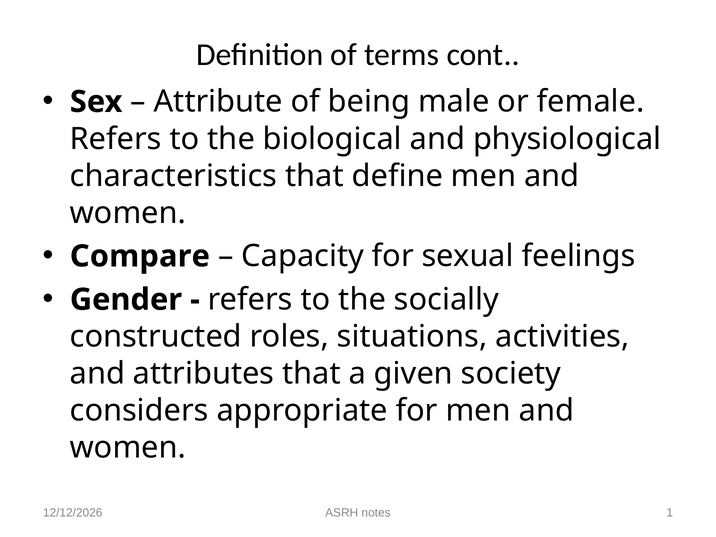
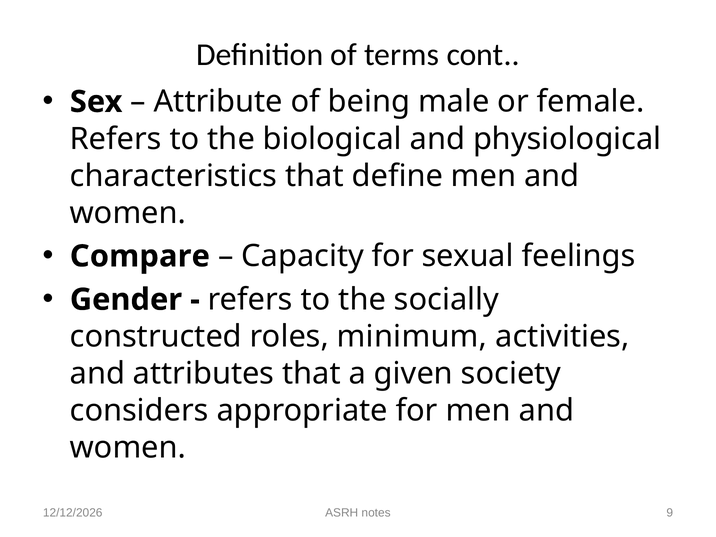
situations: situations -> minimum (412, 337)
1: 1 -> 9 (670, 513)
